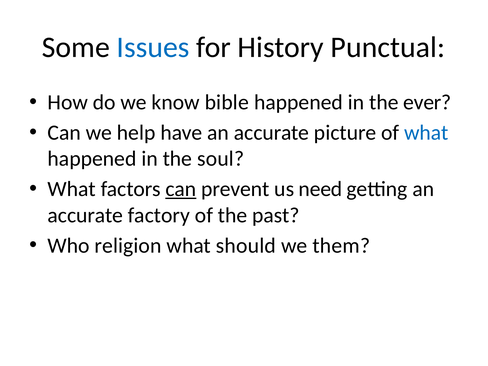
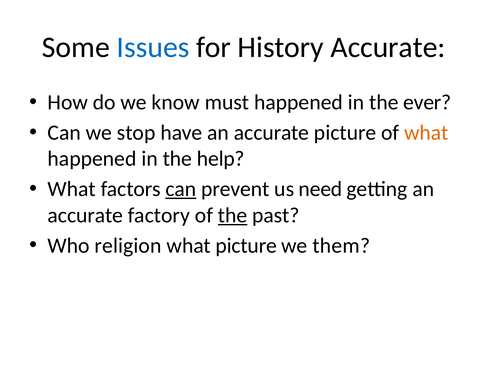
History Punctual: Punctual -> Accurate (388, 47)
bible: bible -> must (227, 102)
help: help -> stop (136, 133)
what colour: blue -> orange (426, 133)
soul: soul -> help (221, 159)
the underline: none -> present (233, 215)
what should: should -> picture (246, 246)
